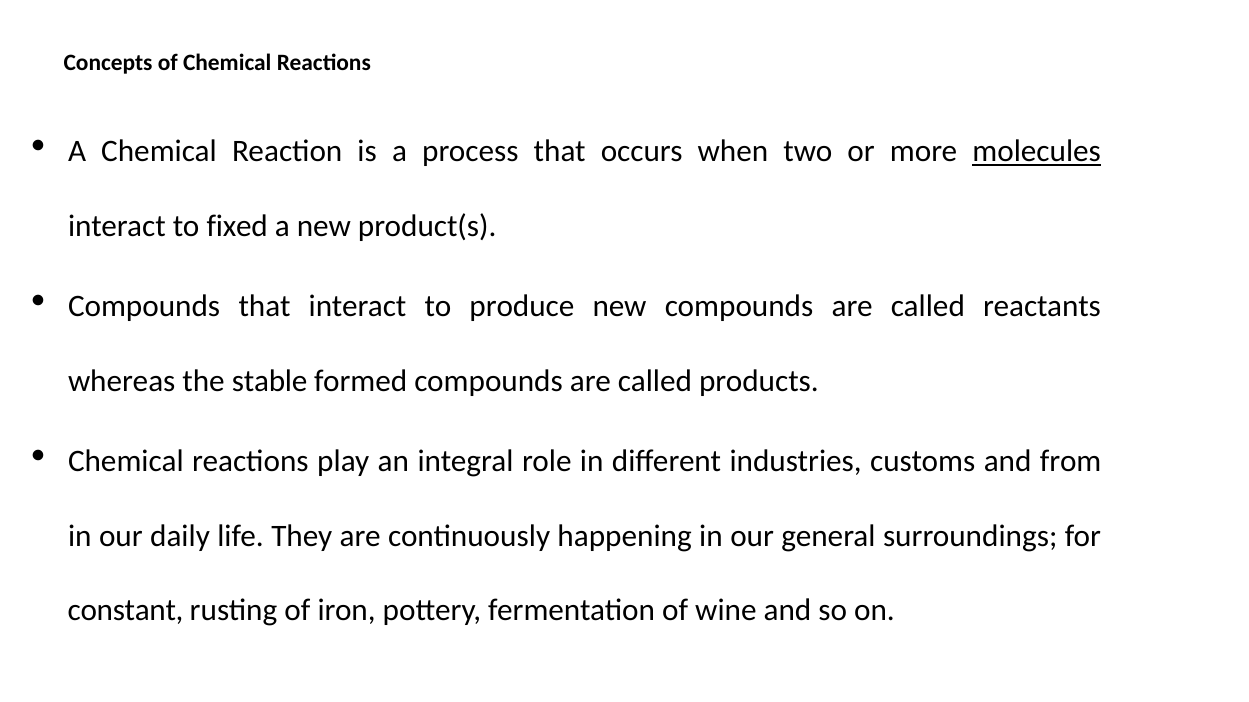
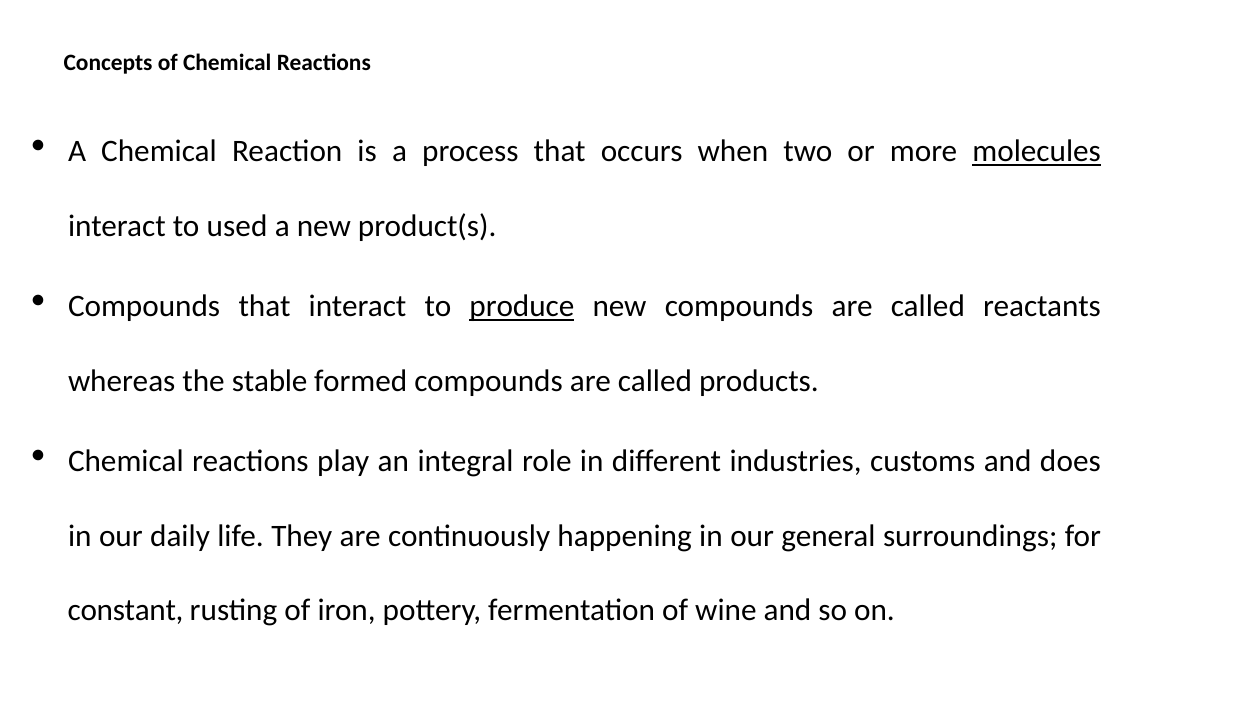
fixed: fixed -> used (237, 227)
produce underline: none -> present (522, 307)
from: from -> does (1070, 461)
